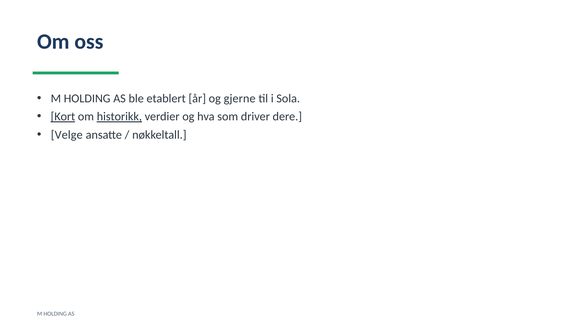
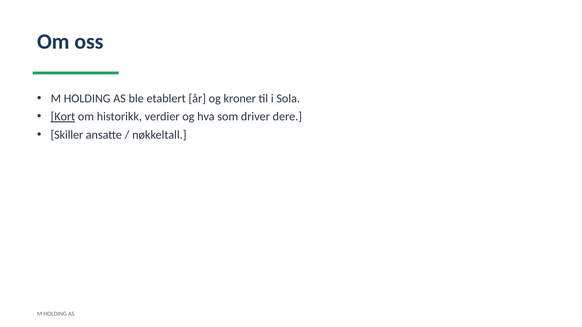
gjerne: gjerne -> kroner (240, 99)
historikk underline: present -> none (119, 117)
Velge: Velge -> Skiller (67, 135)
